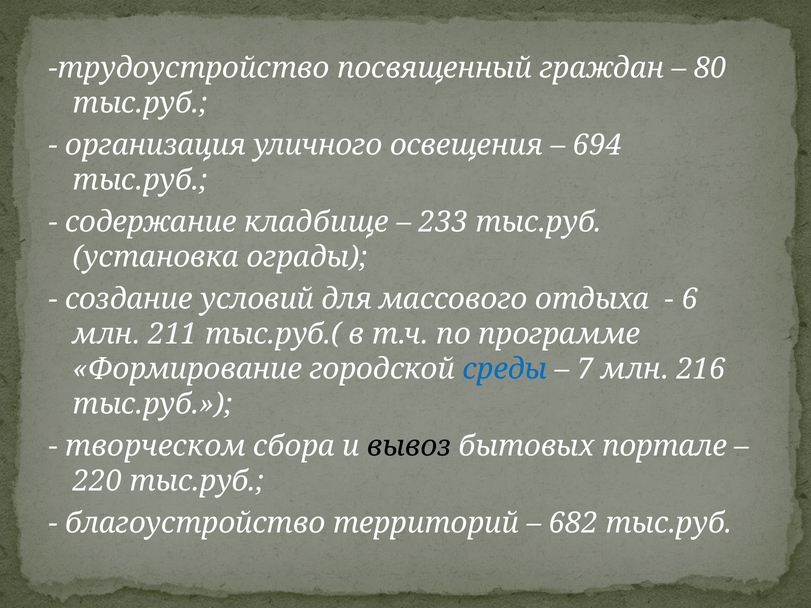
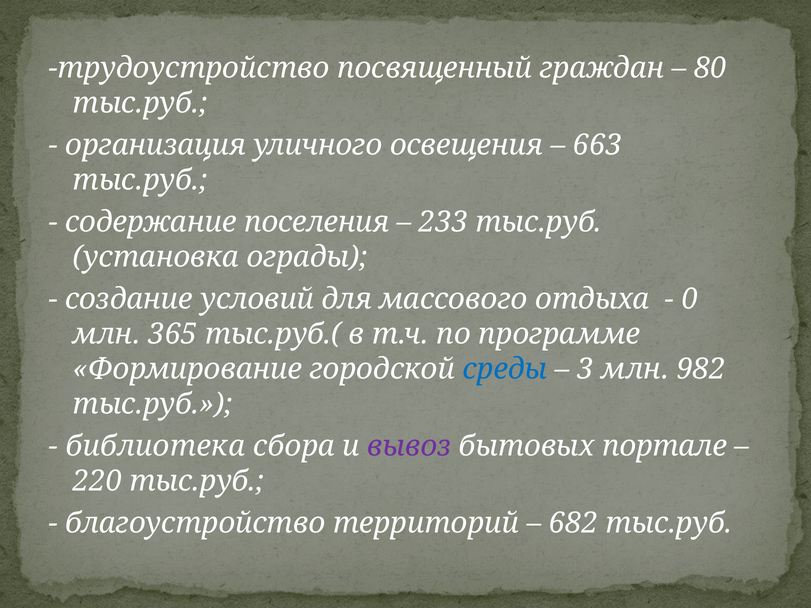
694: 694 -> 663 (597, 145)
кладбище: кладбище -> поселения (317, 222)
6: 6 -> 0 (690, 299)
211: 211 -> 365 (173, 334)
7: 7 -> 3 (585, 369)
216: 216 -> 982 (701, 369)
творческом: творческом -> библиотека (155, 446)
вывоз colour: black -> purple (409, 446)
